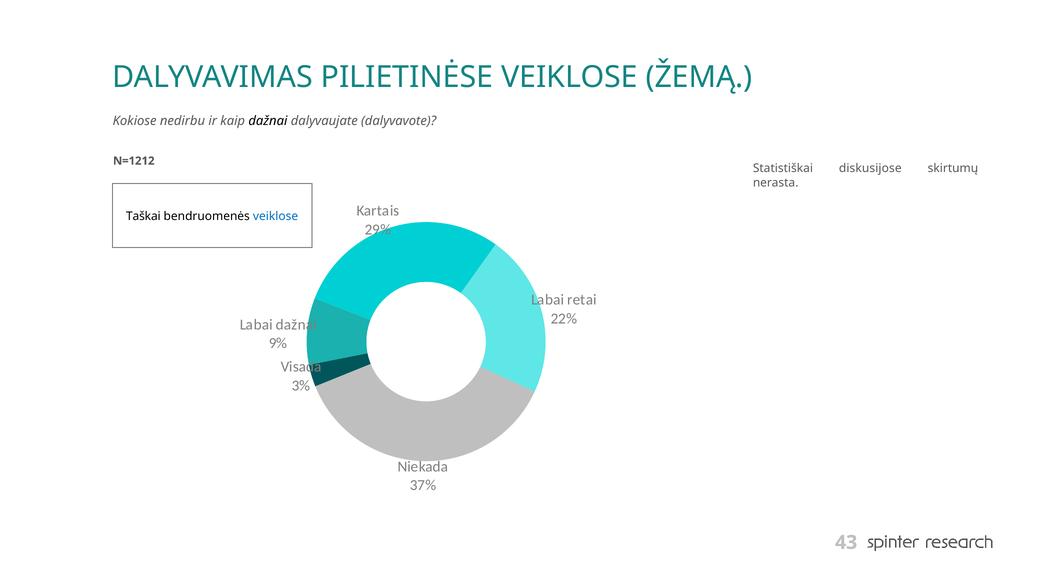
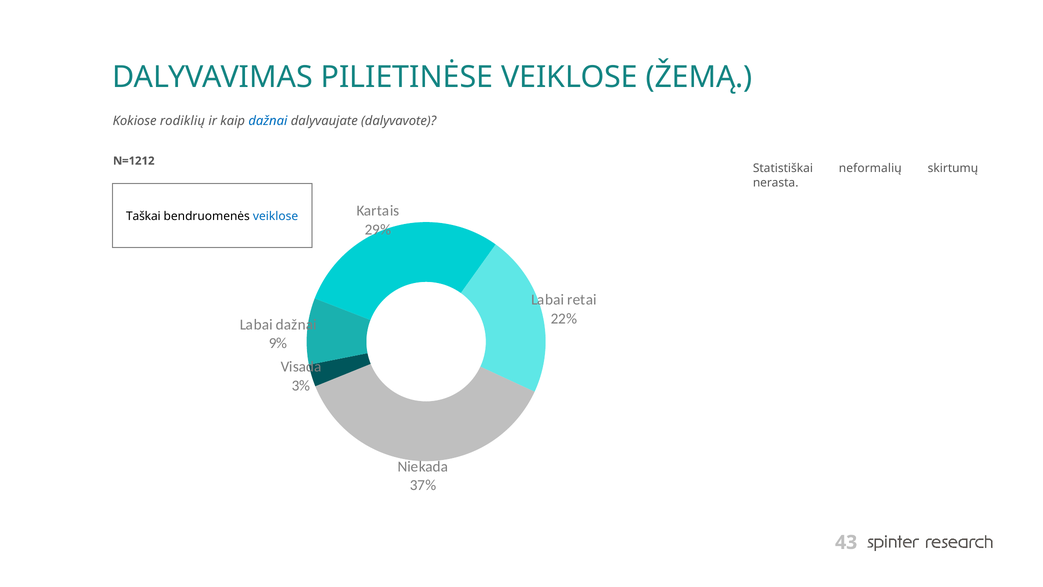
nedirbu: nedirbu -> rodiklių (182, 121)
dažnai colour: black -> blue (268, 121)
diskusijose: diskusijose -> neformalių (870, 168)
